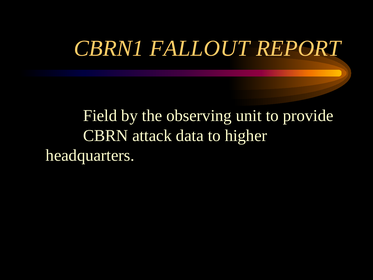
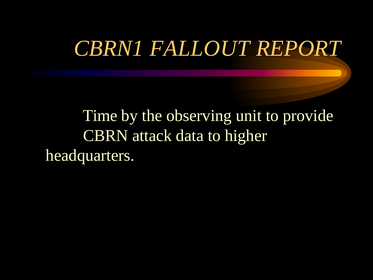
Field: Field -> Time (100, 116)
